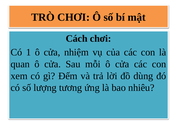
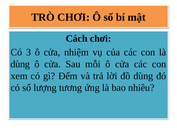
1: 1 -> 3 (28, 52)
quan: quan -> dùng (20, 64)
